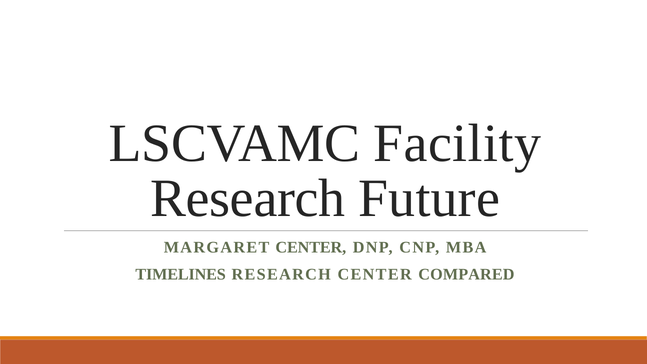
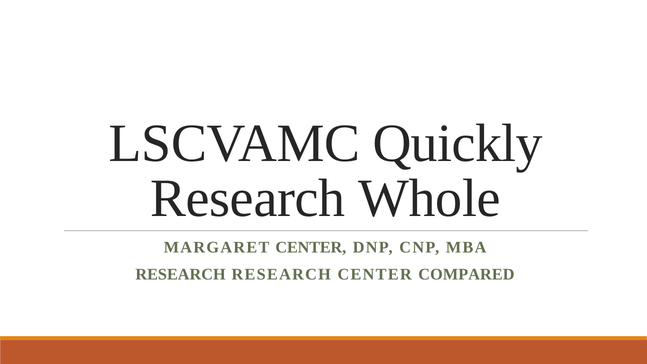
Facility: Facility -> Quickly (458, 143)
Future: Future -> Whole (429, 198)
TIMELINES: TIMELINES -> RESEARCH (181, 274)
